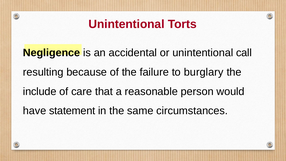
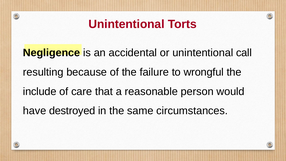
burglary: burglary -> wrongful (204, 72)
statement: statement -> destroyed (72, 111)
